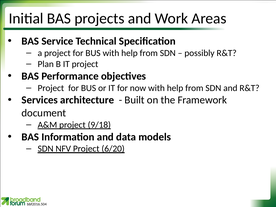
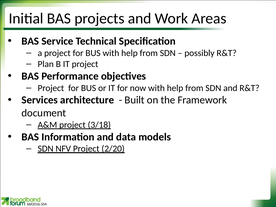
9/18: 9/18 -> 3/18 (99, 125)
6/20: 6/20 -> 2/20 (113, 149)
